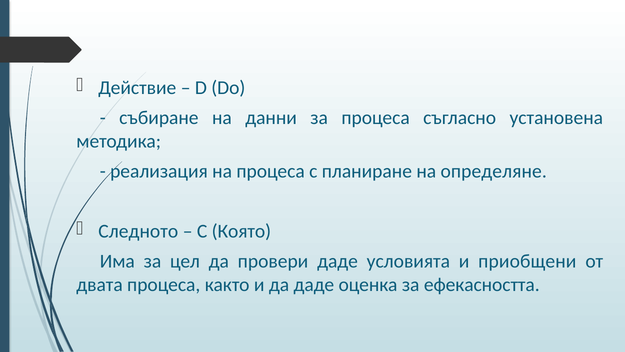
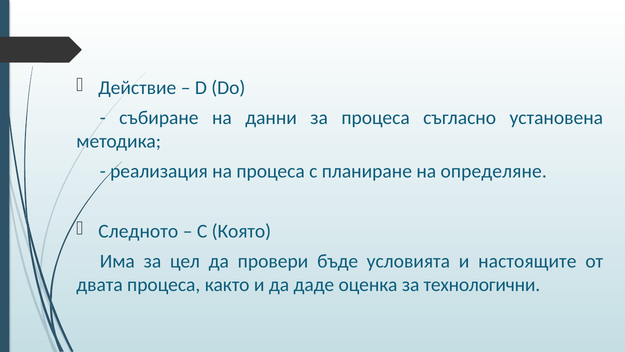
провери даде: даде -> бъде (338, 261)
приобщени: приобщени -> настоящите (527, 261)
ефекасността: ефекасността -> технологични (482, 284)
